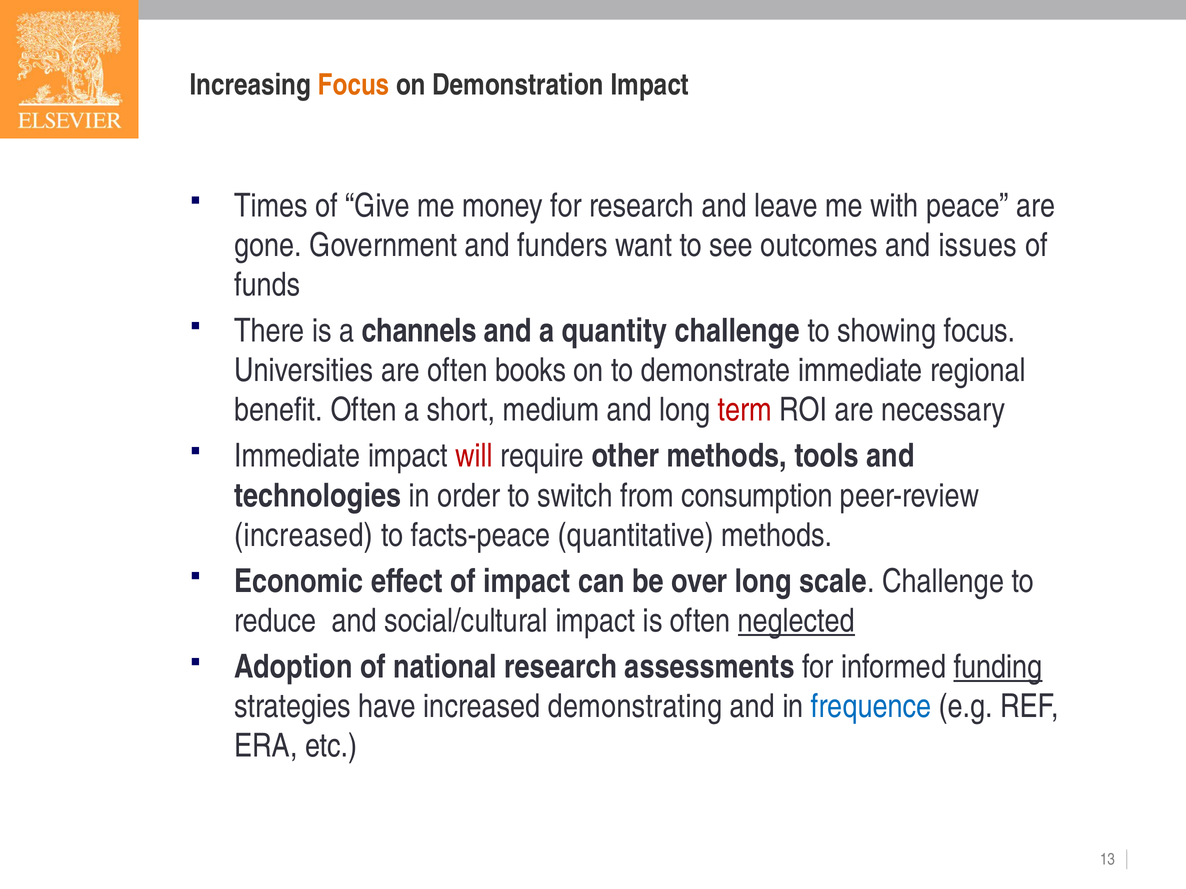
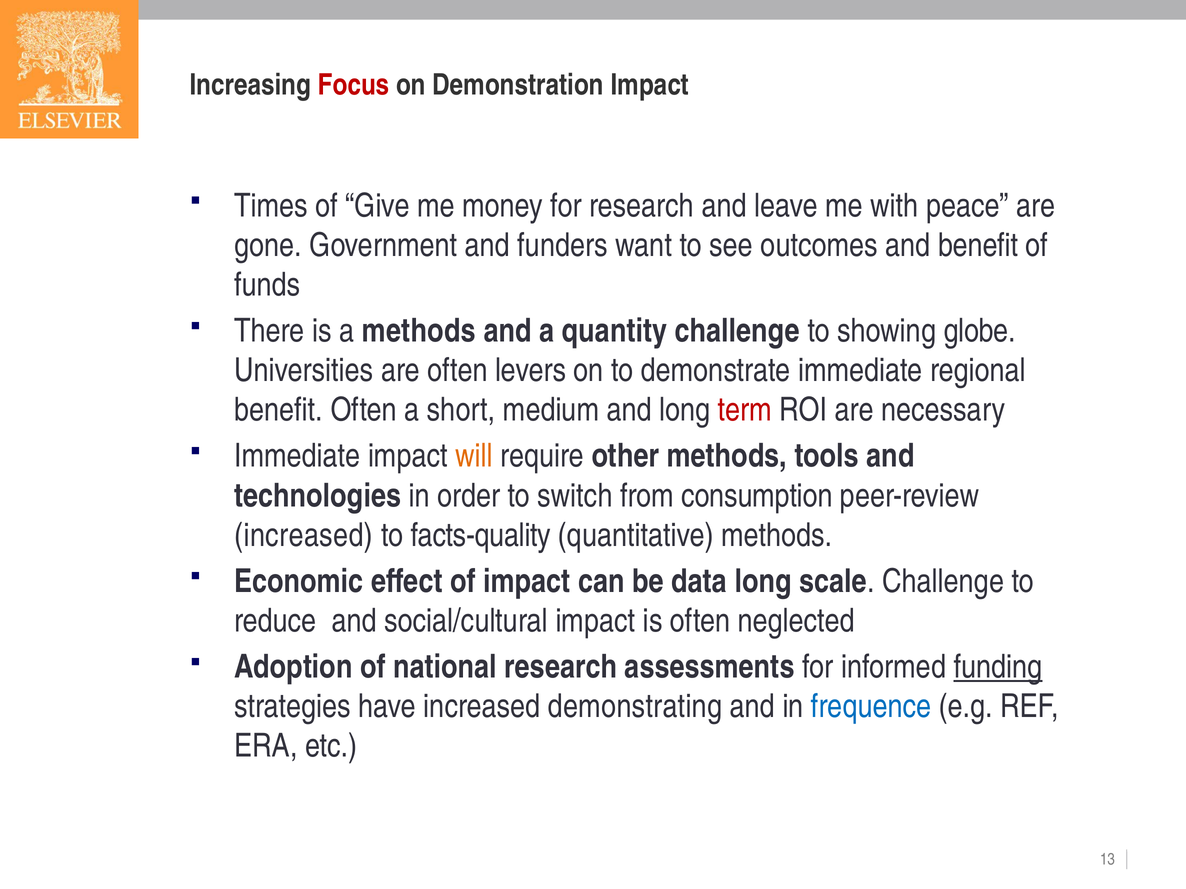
Focus colour: orange -> red (354, 85)
and issues: issues -> benefit (978, 245)
a channels: channels -> methods (419, 331)
showing focus: focus -> globe (980, 331)
books: books -> levers (531, 371)
will colour: red -> orange (474, 456)
facts-peace: facts-peace -> facts-quality (481, 535)
over: over -> data (699, 582)
neglected underline: present -> none (796, 621)
